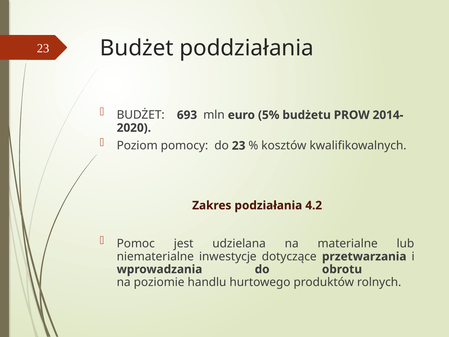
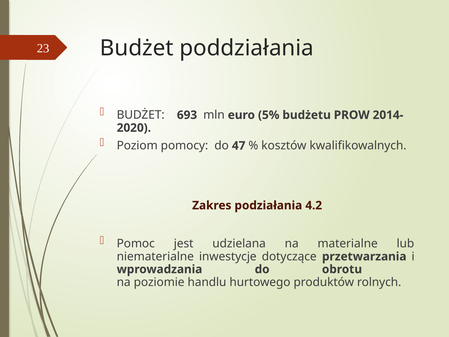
do 23: 23 -> 47 (239, 146)
